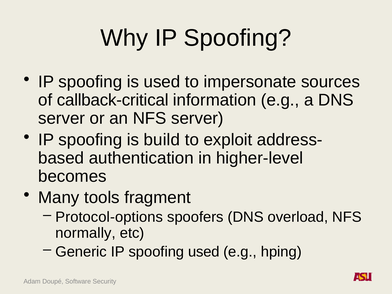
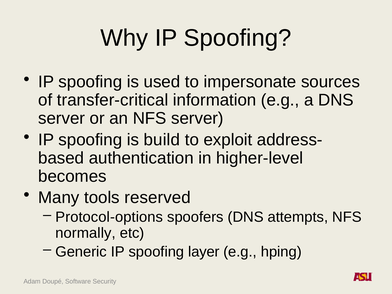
callback-critical: callback-critical -> transfer-critical (113, 100)
fragment: fragment -> reserved (158, 198)
overload: overload -> attempts (298, 217)
spoofing used: used -> layer (204, 252)
